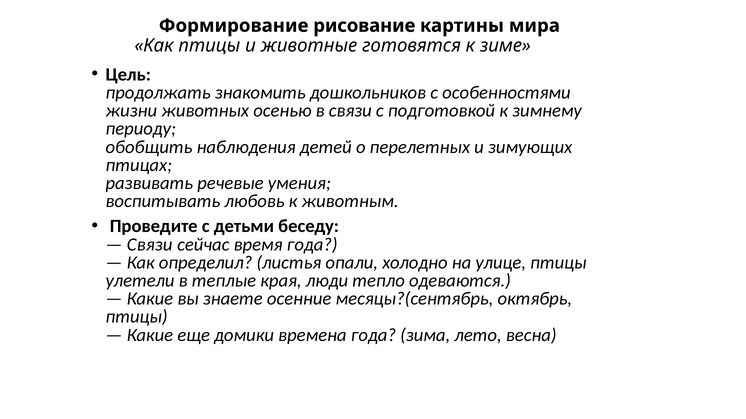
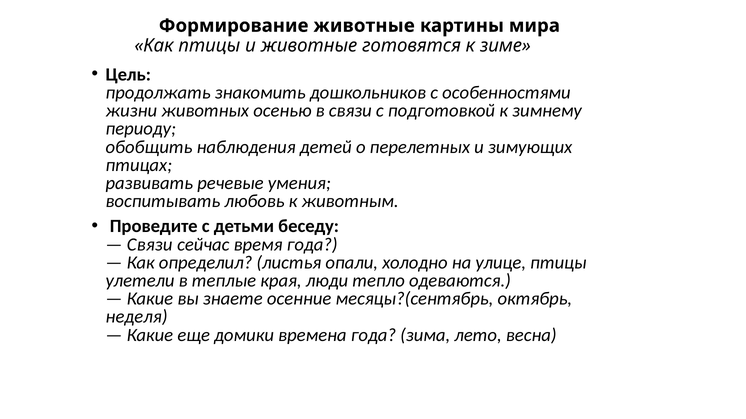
Формирование рисование: рисование -> животные (364, 26)
птицы: птицы -> неделя (137, 317)
